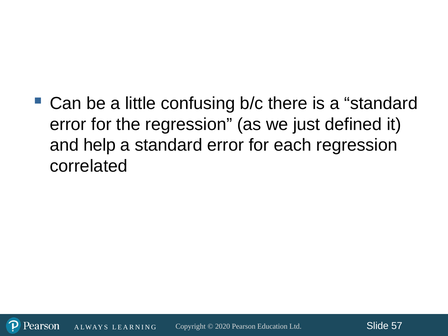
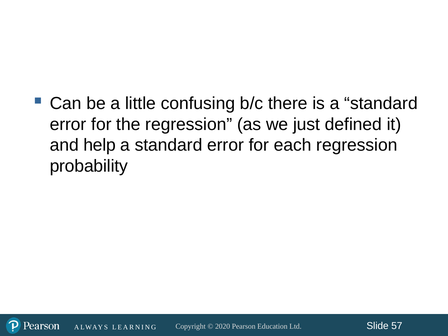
correlated: correlated -> probability (89, 166)
